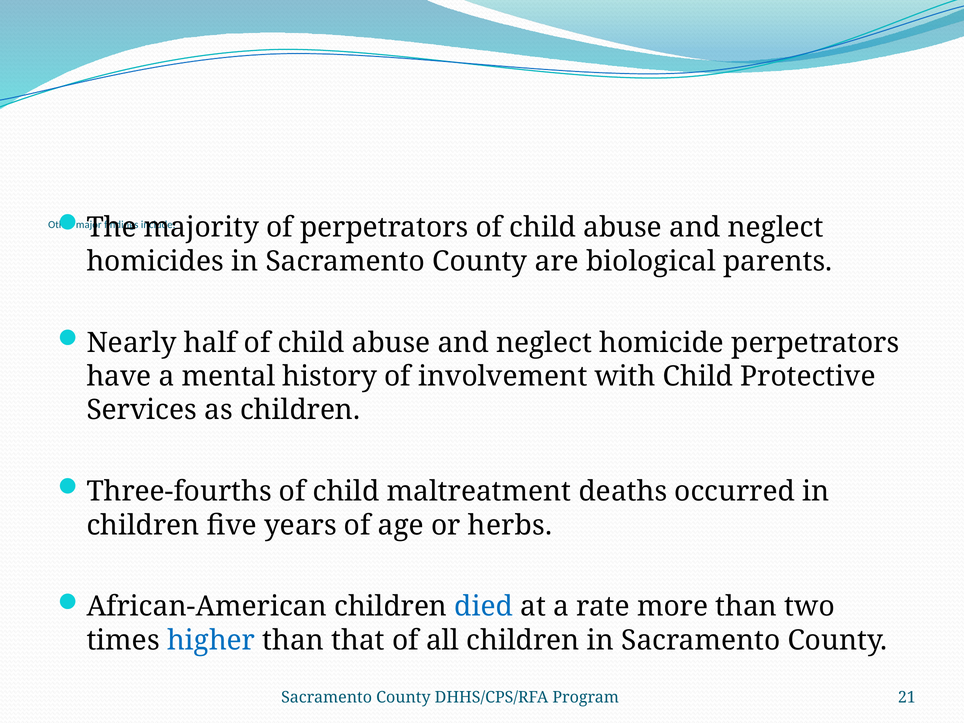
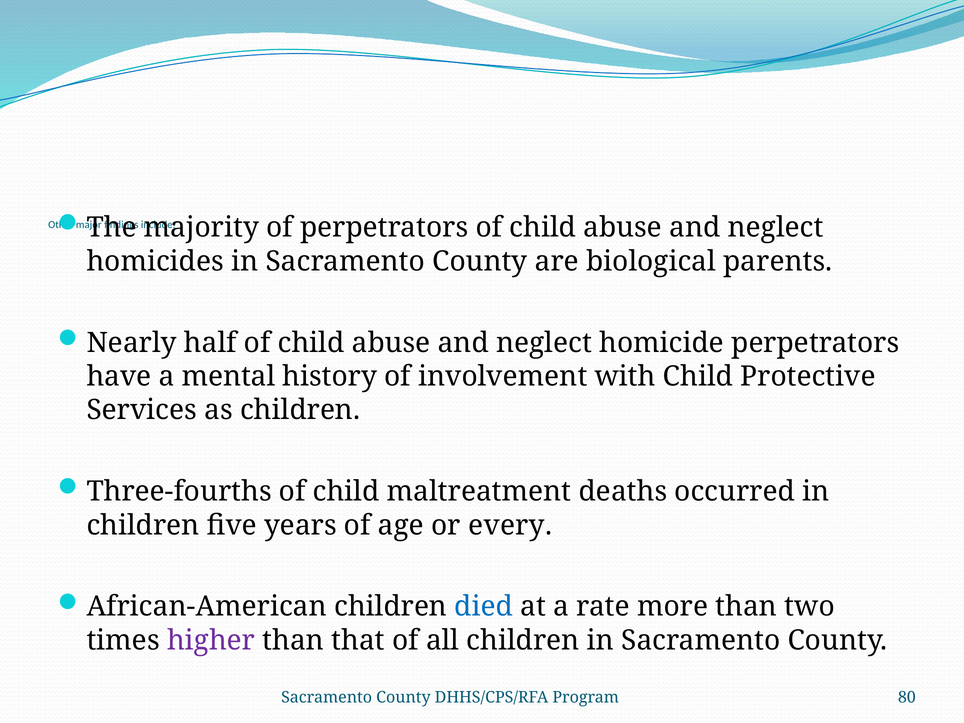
herbs: herbs -> every (510, 525)
higher colour: blue -> purple (211, 640)
21: 21 -> 80 (907, 697)
